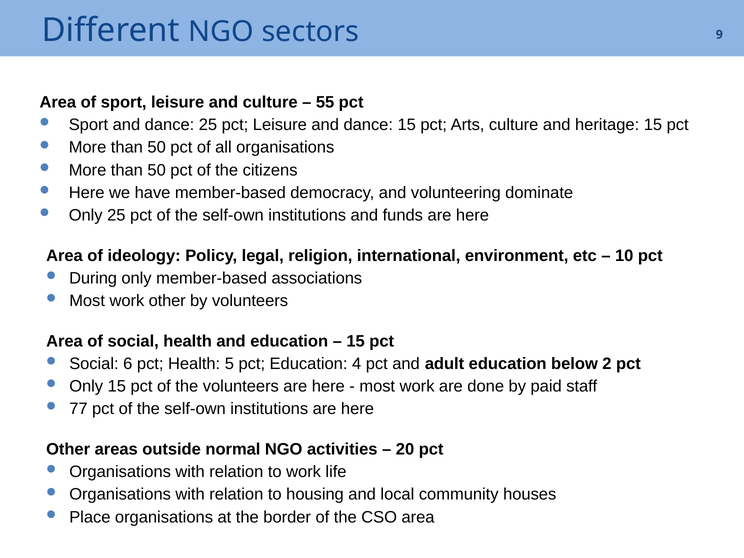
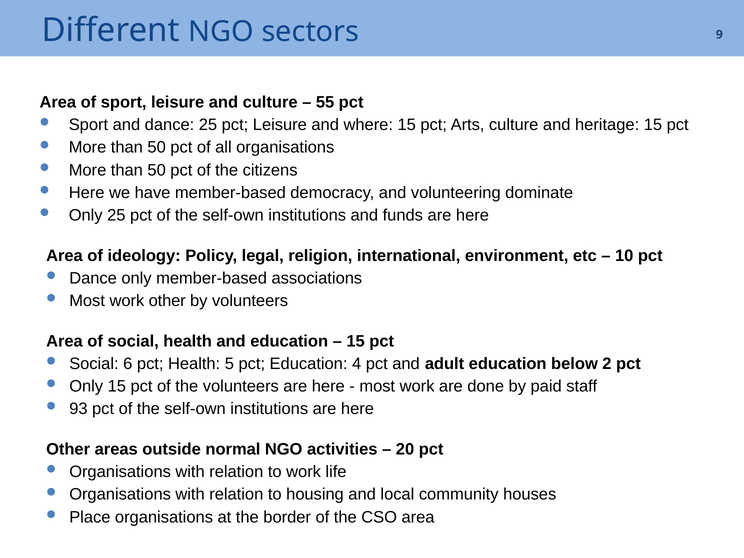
Leisure and dance: dance -> where (368, 125)
During: During -> Dance (93, 278)
77: 77 -> 93 (78, 409)
